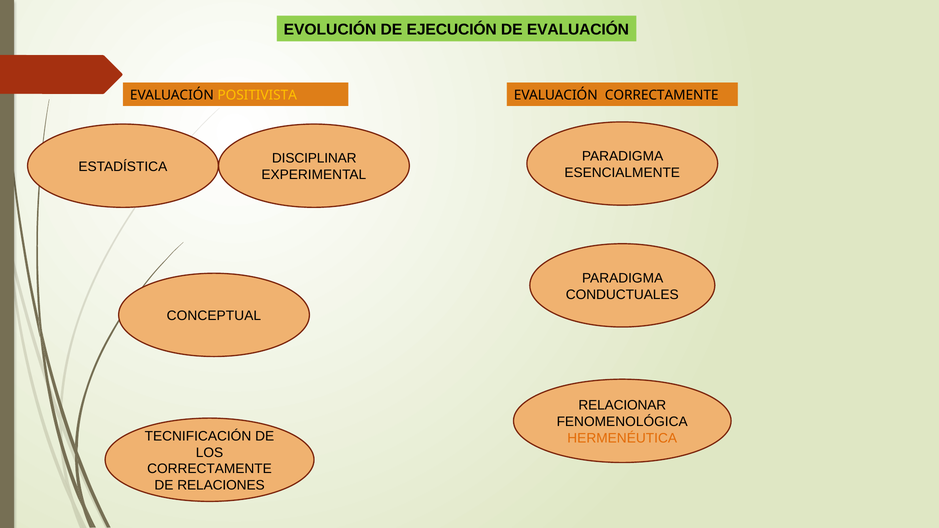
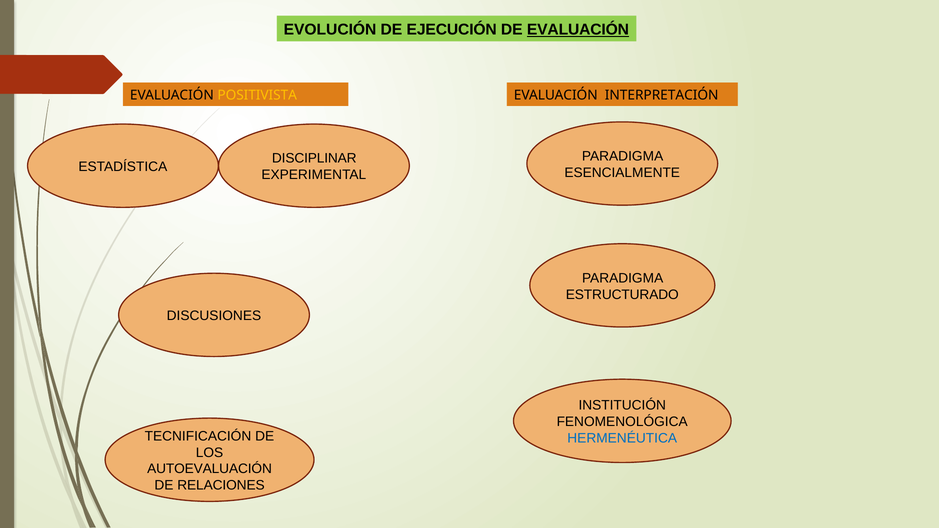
EVALUACIÓN underline: none -> present (578, 30)
EVALUACIÓN CORRECTAMENTE: CORRECTAMENTE -> INTERPRETACIÓN (662, 95)
CONDUCTUALES: CONDUCTUALES -> ESTRUCTURADO (622, 295)
CONCEPTUAL: CONCEPTUAL -> DISCUSIONES (214, 316)
RELACIONAR: RELACIONAR -> INSTITUCIÓN (622, 405)
HERMENÉUTICA colour: orange -> blue (622, 438)
CORRECTAMENTE: CORRECTAMENTE -> AUTOEVALUACIÓN (210, 469)
